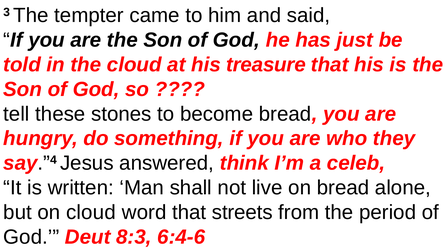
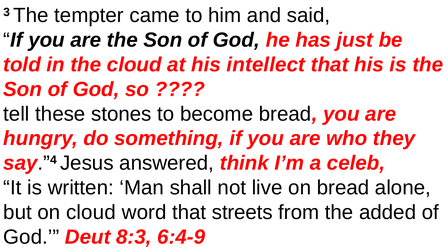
treasure: treasure -> intellect (266, 65)
period: period -> added (388, 212)
6:4-6: 6:4-6 -> 6:4-9 (181, 237)
